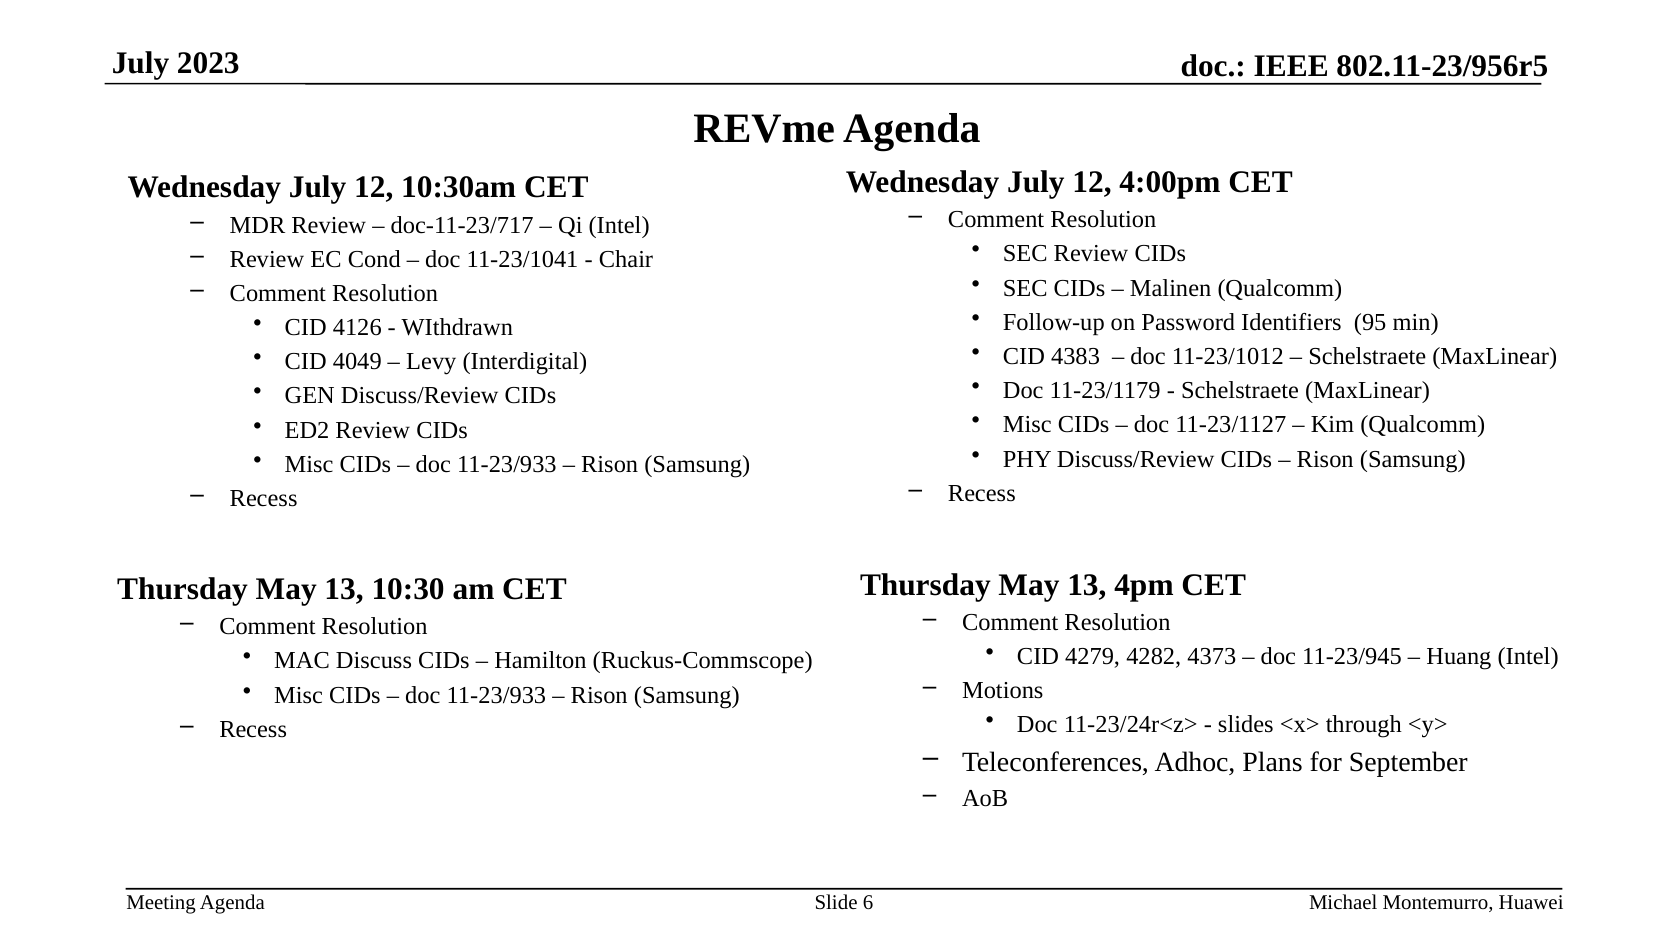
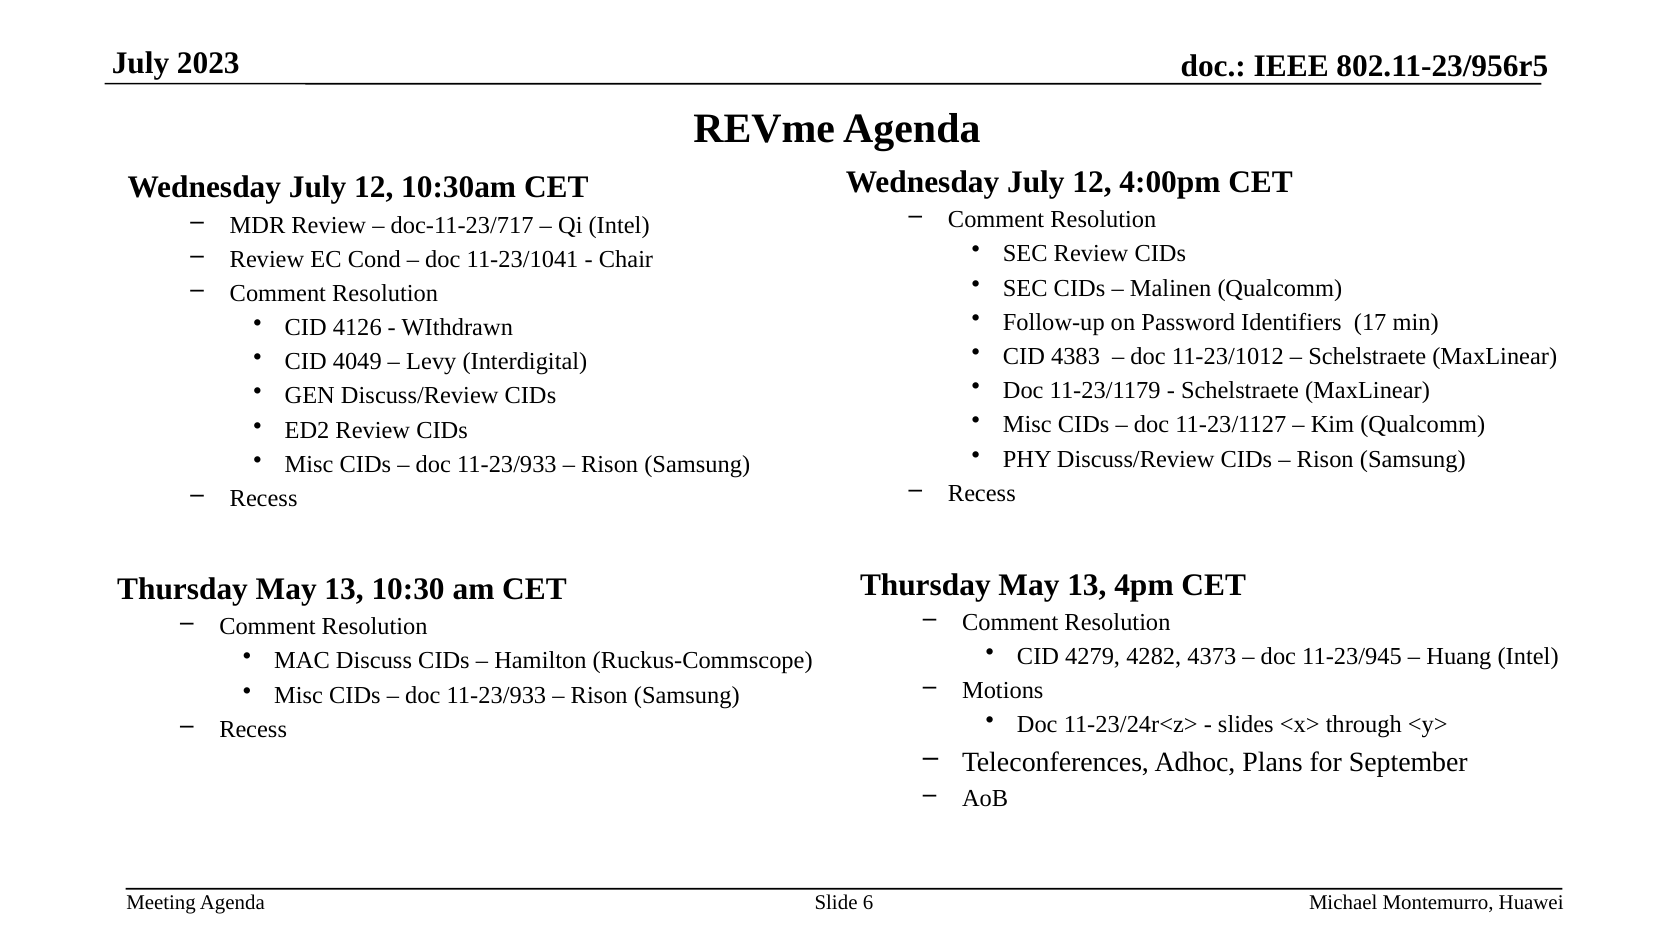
95: 95 -> 17 (1370, 322)
